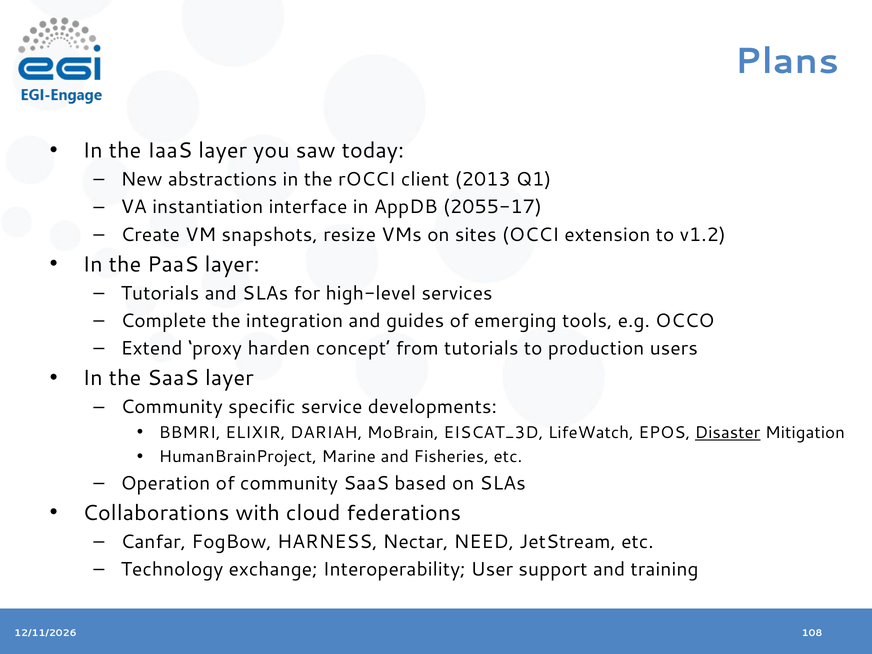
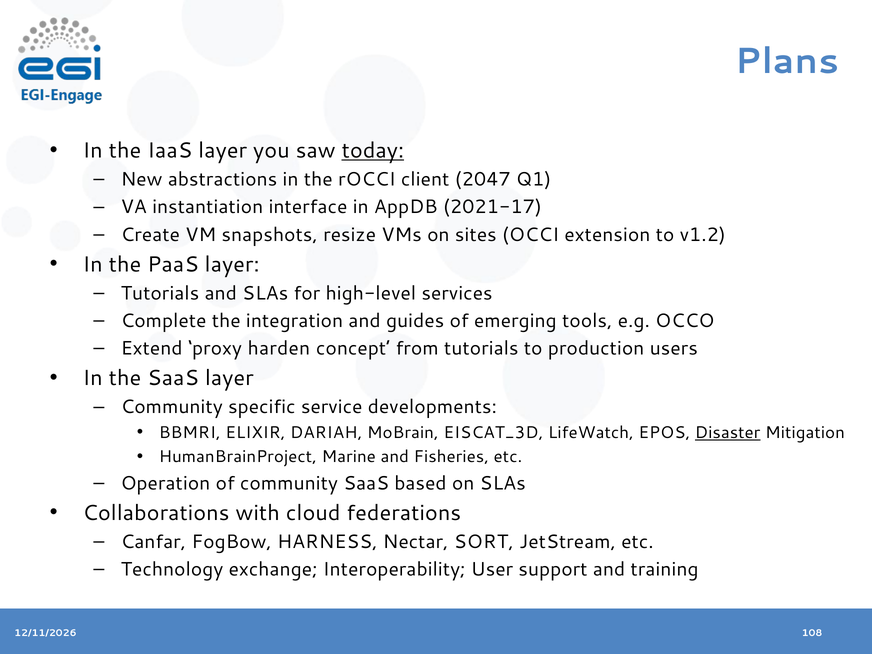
today underline: none -> present (373, 151)
2013: 2013 -> 2047 (483, 179)
2055-17: 2055-17 -> 2021-17 (492, 207)
NEED: NEED -> SORT (484, 542)
